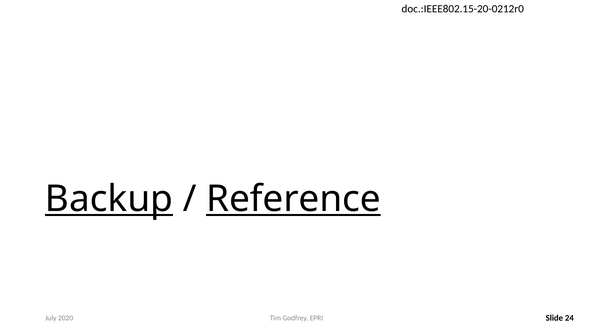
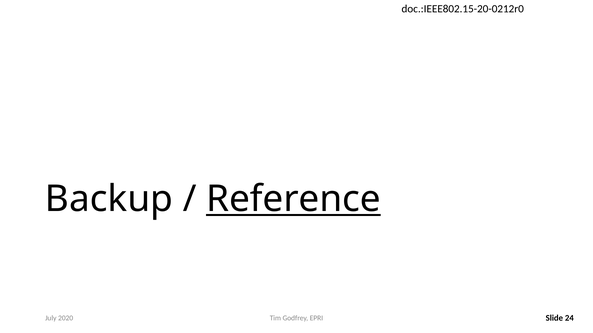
Backup underline: present -> none (109, 199)
